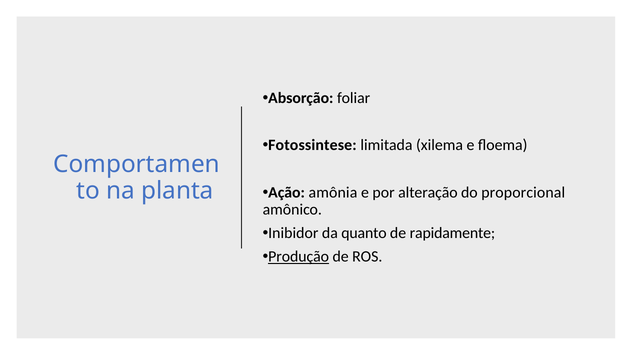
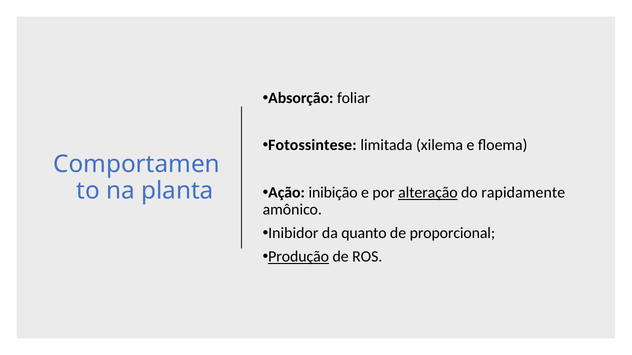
amônia: amônia -> inibição (333, 193)
alteração underline: none -> present (428, 193)
proporcional: proporcional -> rapidamente (523, 193)
rapidamente: rapidamente -> proporcional (452, 233)
